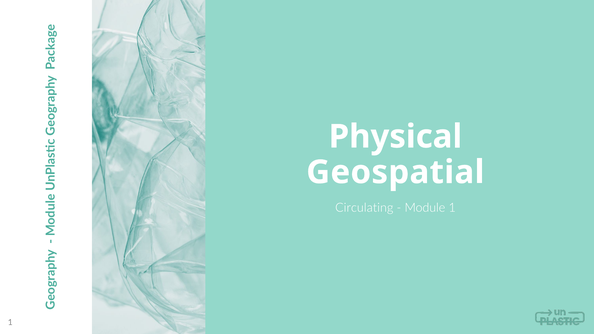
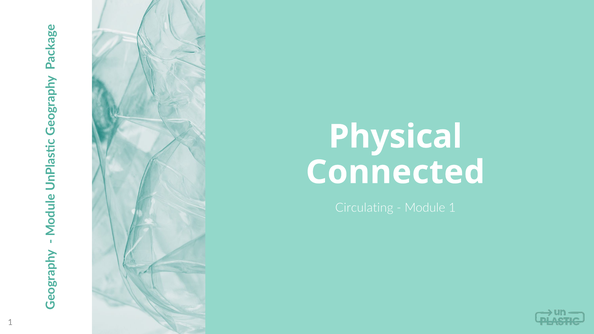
Geospatial: Geospatial -> Connected (395, 172)
